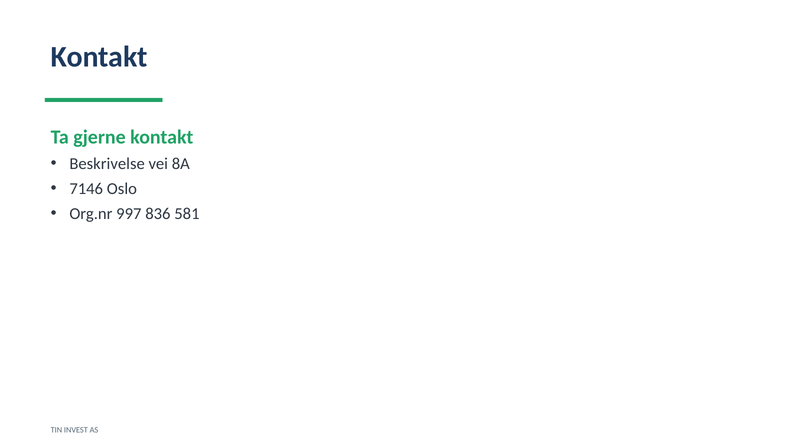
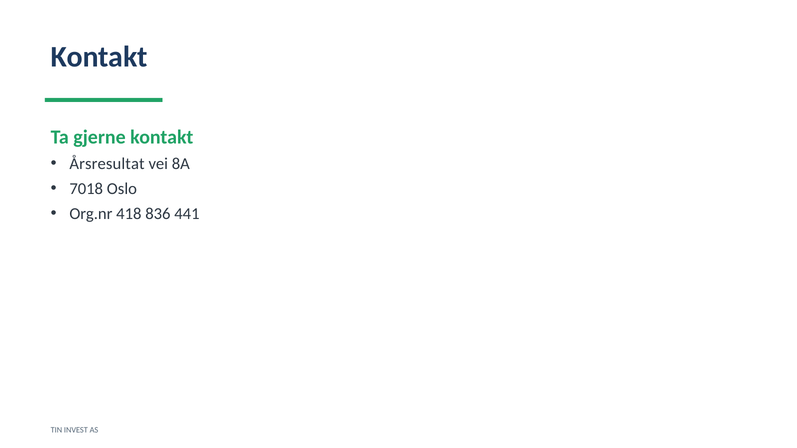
Beskrivelse: Beskrivelse -> Årsresultat (107, 164)
7146: 7146 -> 7018 (86, 189)
997: 997 -> 418 (129, 214)
581: 581 -> 441 (187, 214)
